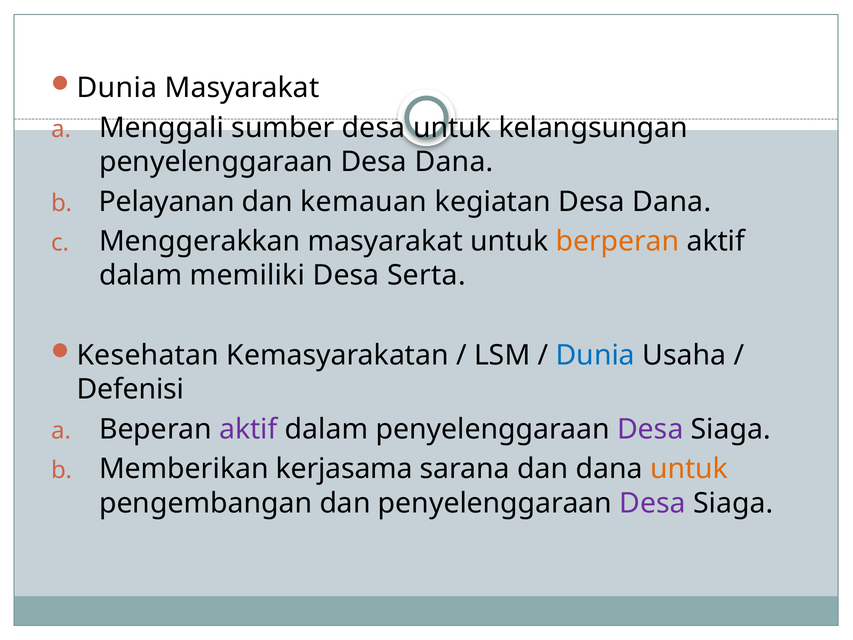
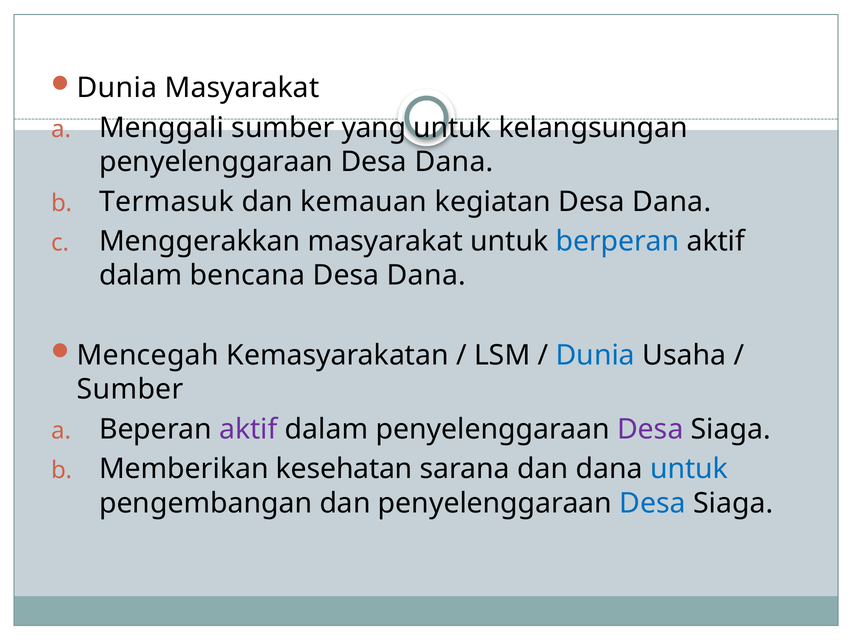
sumber desa: desa -> yang (374, 128)
Pelayanan: Pelayanan -> Termasuk (167, 202)
berperan colour: orange -> blue (617, 241)
memiliki: memiliki -> bencana (247, 275)
Serta: Serta -> Dana (426, 275)
Kesehatan: Kesehatan -> Mencegah (148, 355)
Defenisi: Defenisi -> Sumber (130, 389)
kerjasama: kerjasama -> kesehatan (344, 469)
untuk colour: orange -> blue (689, 469)
Desa colour: purple -> blue (653, 503)
